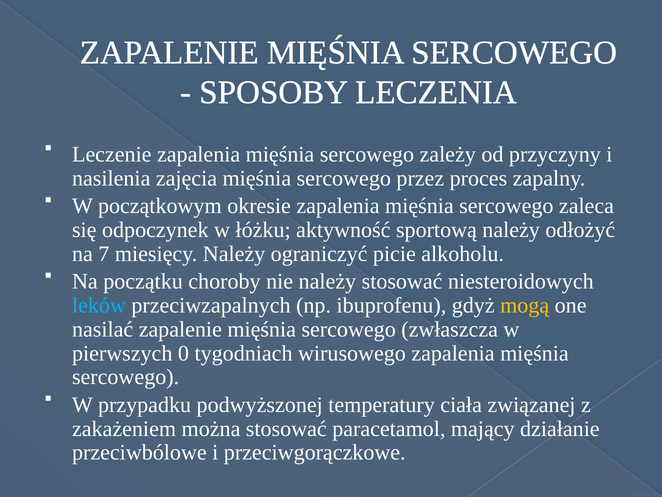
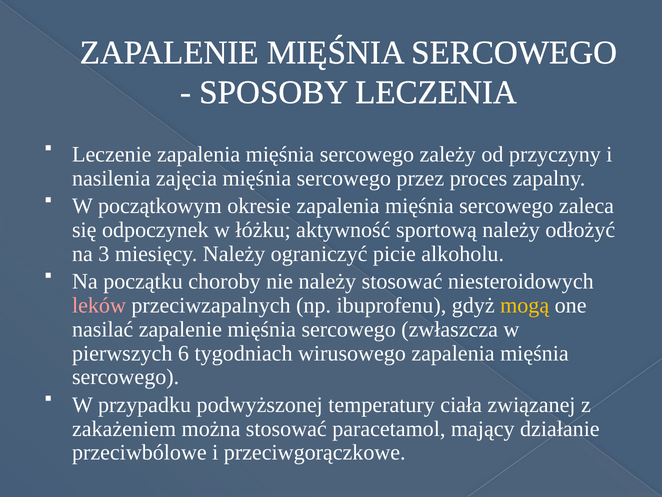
7: 7 -> 3 (104, 254)
leków colour: light blue -> pink (99, 305)
0: 0 -> 6 (183, 353)
